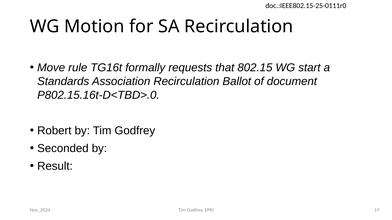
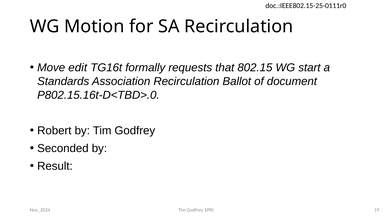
rule: rule -> edit (78, 68)
